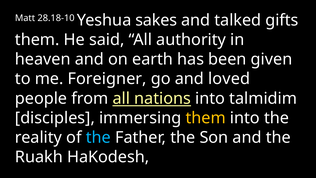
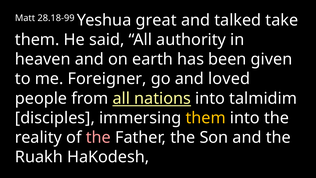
28.18-10: 28.18-10 -> 28.18-99 (56, 18)
sakes: sakes -> great (156, 20)
gifts: gifts -> take (282, 20)
the colour: light blue -> pink (98, 137)
